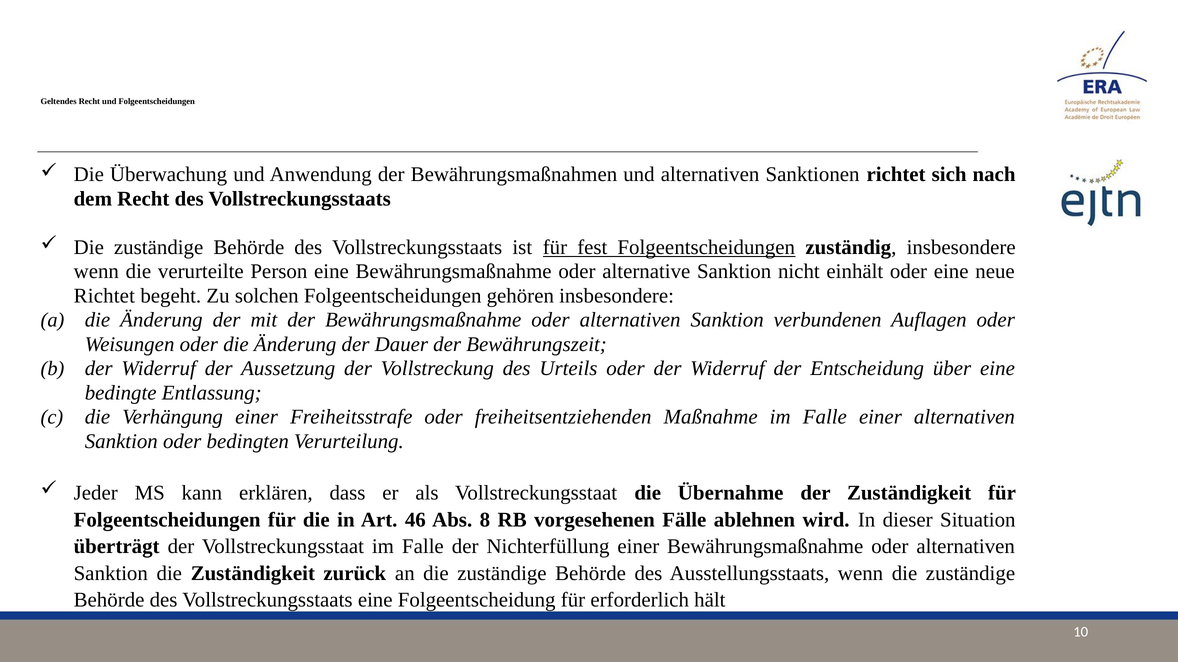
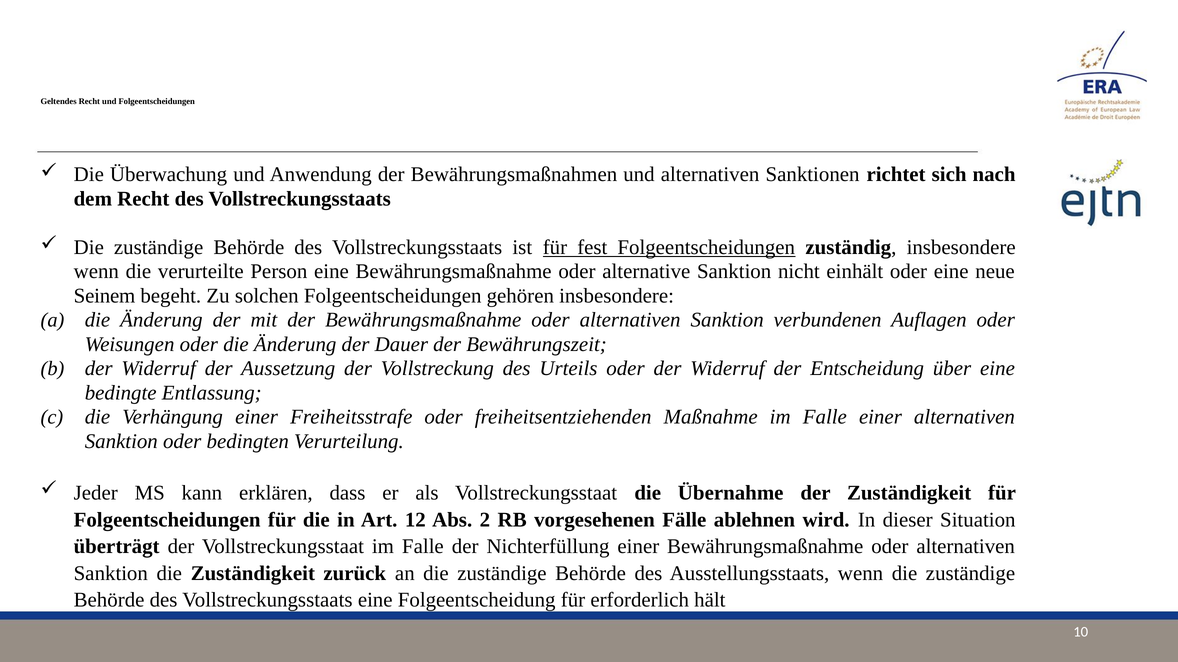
Richtet: Richtet -> Seinem (105, 296)
46: 46 -> 12 (415, 520)
8: 8 -> 2 (485, 520)
